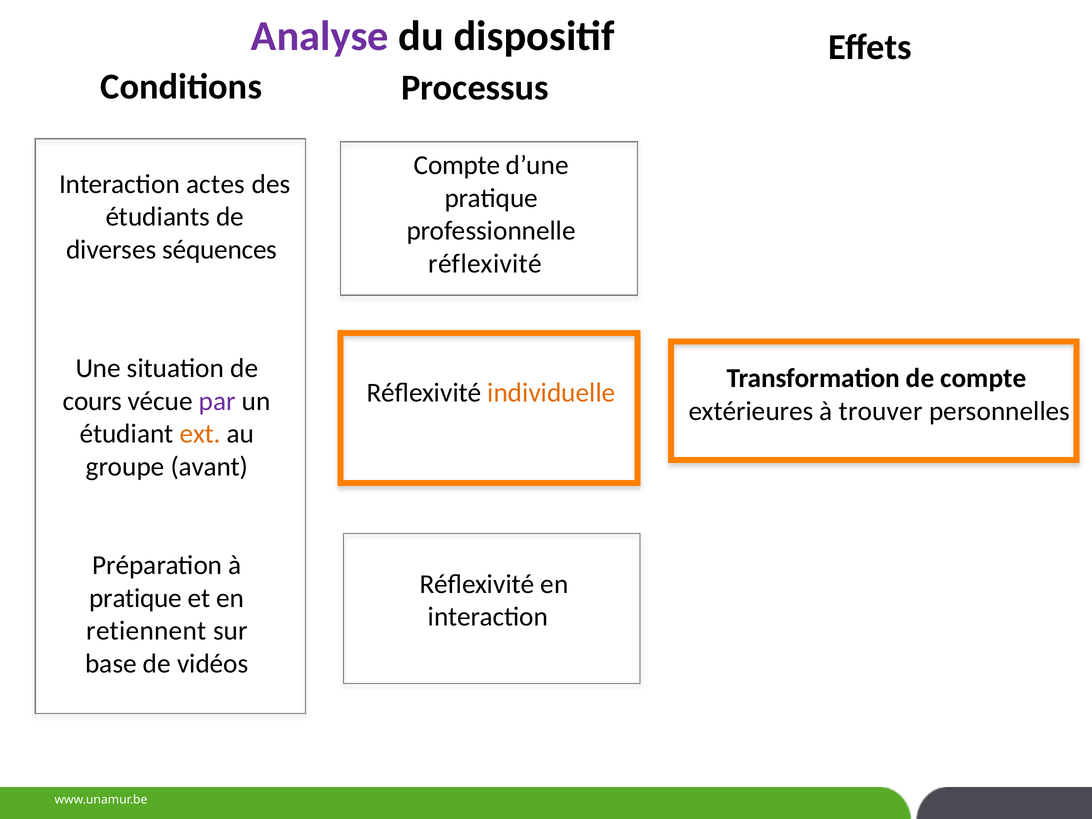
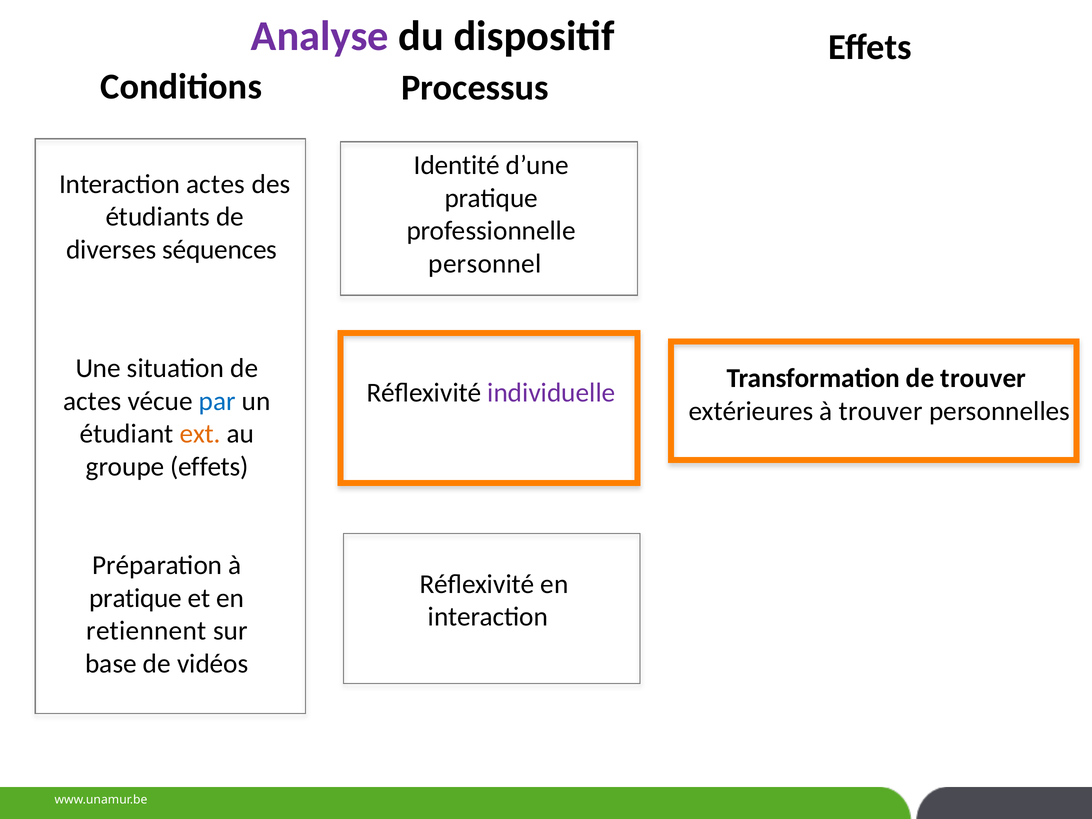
Compte: Compte -> Identité (457, 165)
réflexivité: réflexivité -> personnel (485, 264)
de compte: compte -> trouver (983, 378)
individuelle colour: orange -> purple (551, 393)
cours: cours -> actes (92, 401)
par colour: purple -> blue (217, 401)
groupe avant: avant -> effets (209, 467)
